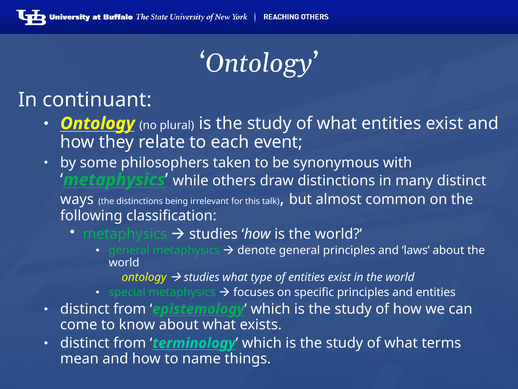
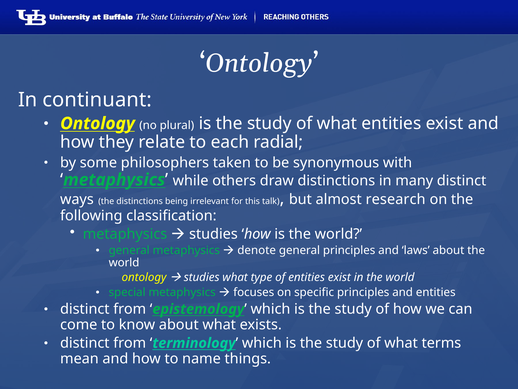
event: event -> radial (278, 142)
common: common -> research (396, 199)
